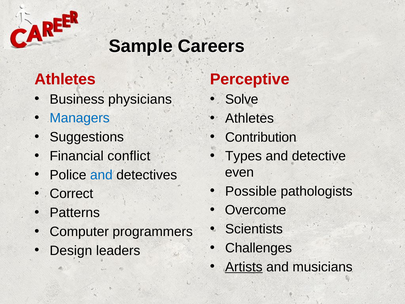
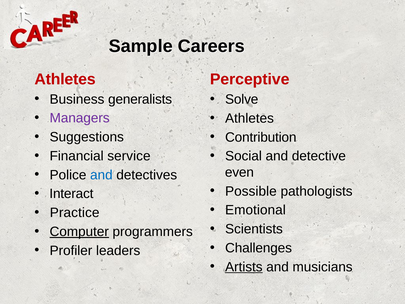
physicians: physicians -> generalists (140, 99)
Managers colour: blue -> purple (80, 118)
conflict: conflict -> service (129, 156)
Types: Types -> Social (243, 156)
Correct: Correct -> Interact (71, 194)
Overcome: Overcome -> Emotional (255, 210)
Patterns: Patterns -> Practice (75, 213)
Computer underline: none -> present (79, 231)
Design: Design -> Profiler (71, 250)
